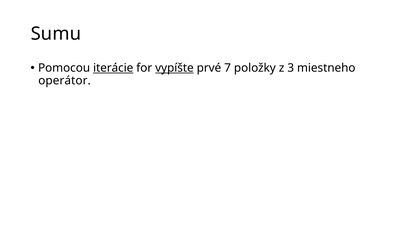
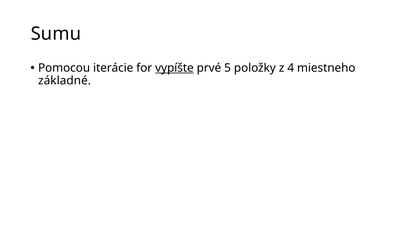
iterácie underline: present -> none (113, 68)
7: 7 -> 5 (228, 68)
3: 3 -> 4 (291, 68)
operátor: operátor -> základné (65, 80)
